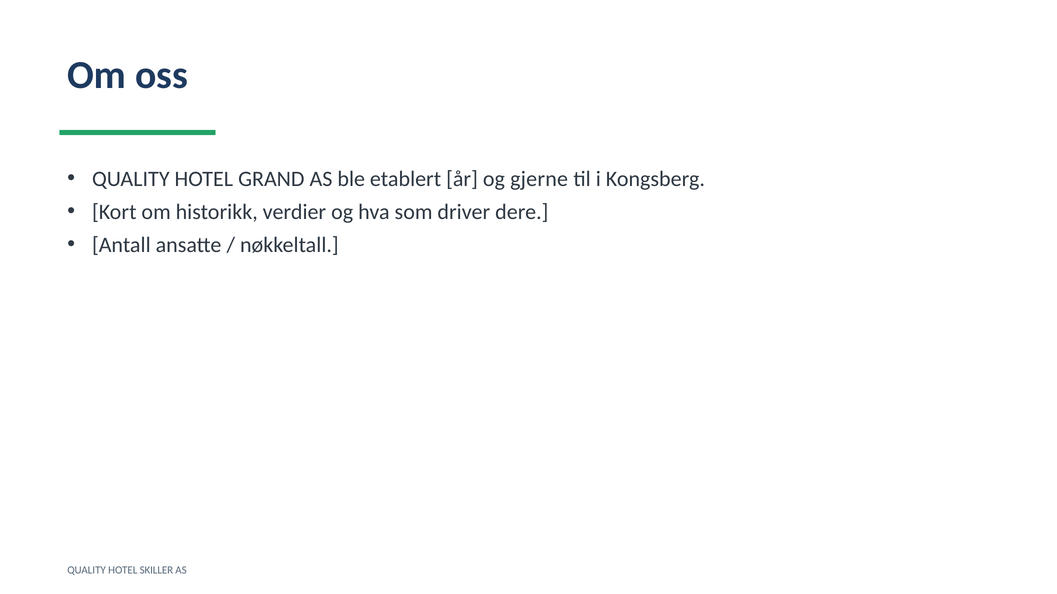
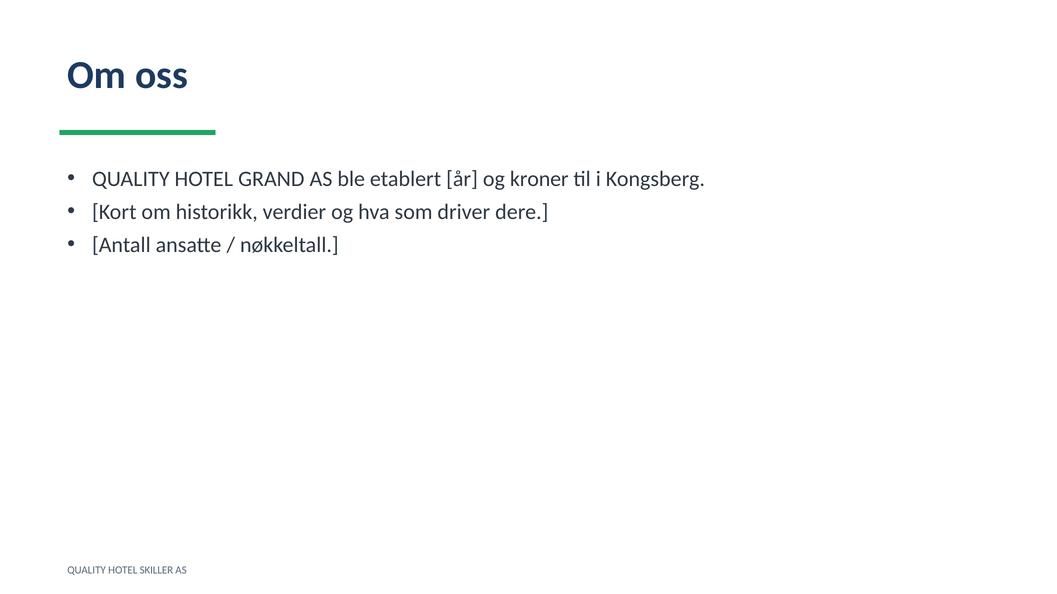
gjerne: gjerne -> kroner (539, 179)
